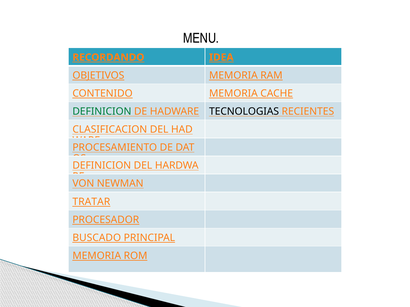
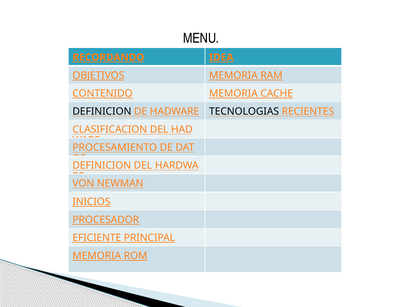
DEFINICION colour: green -> black (102, 112)
TRATAR: TRATAR -> INICIOS (91, 202)
BUSCADO: BUSCADO -> EFICIENTE (97, 238)
